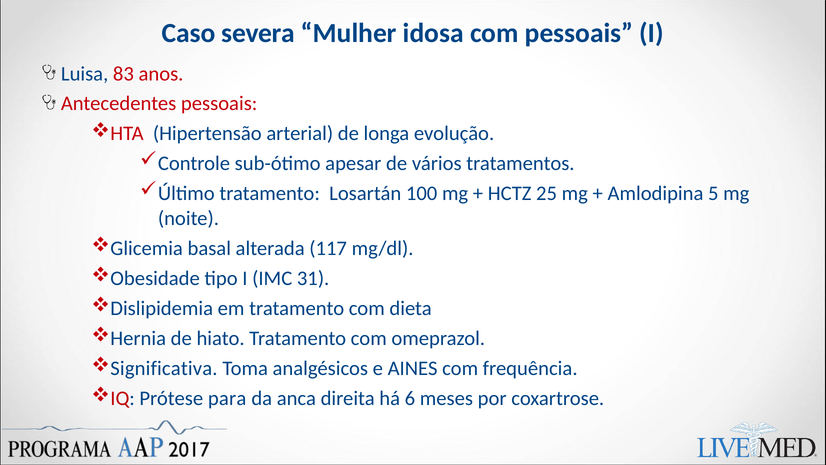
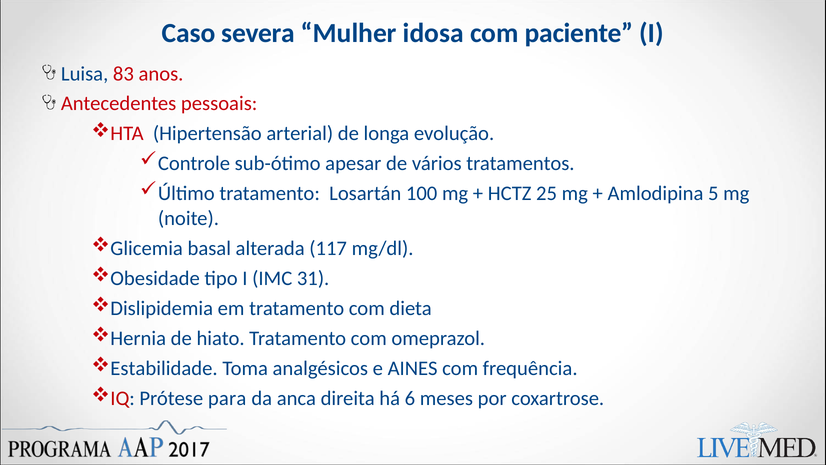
com pessoais: pessoais -> paciente (579, 33)
Significativa: Significativa -> Estabilidade (164, 368)
